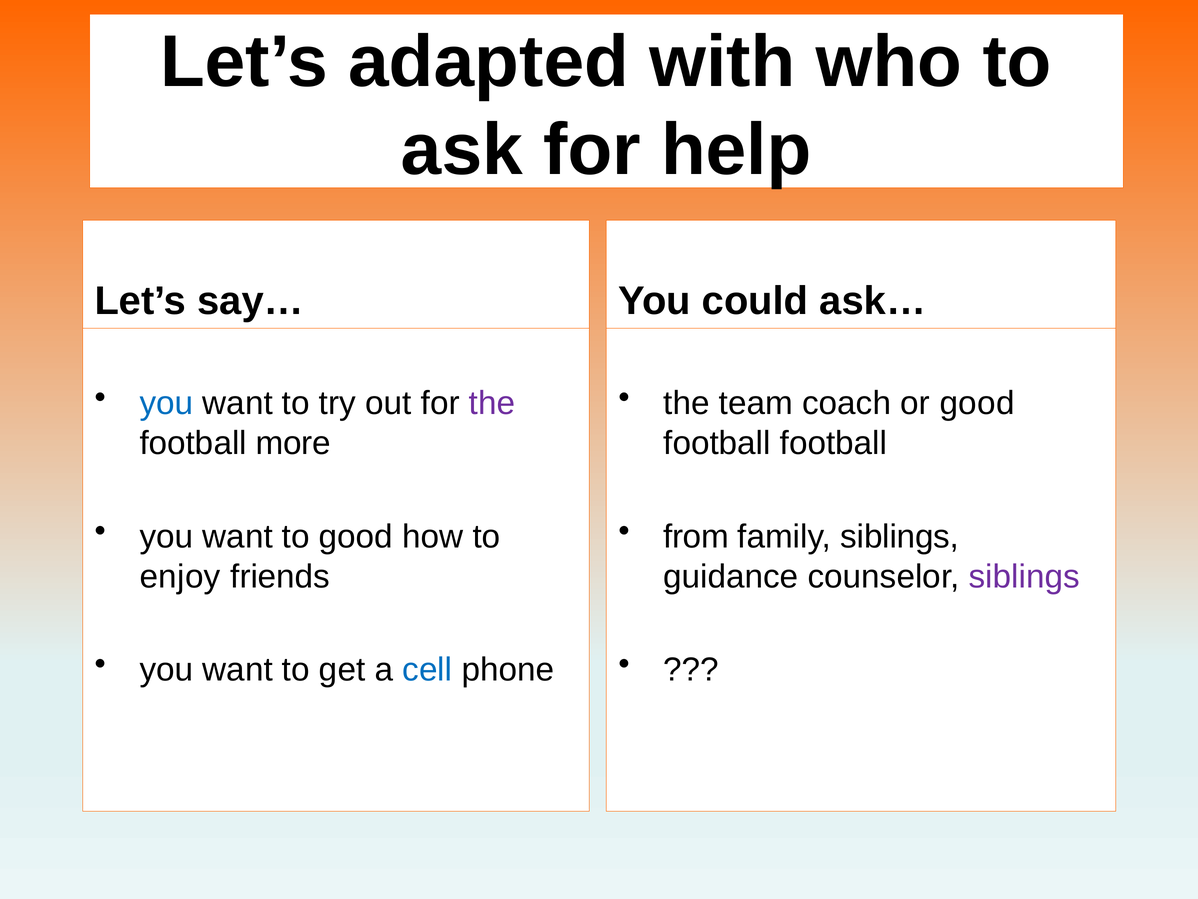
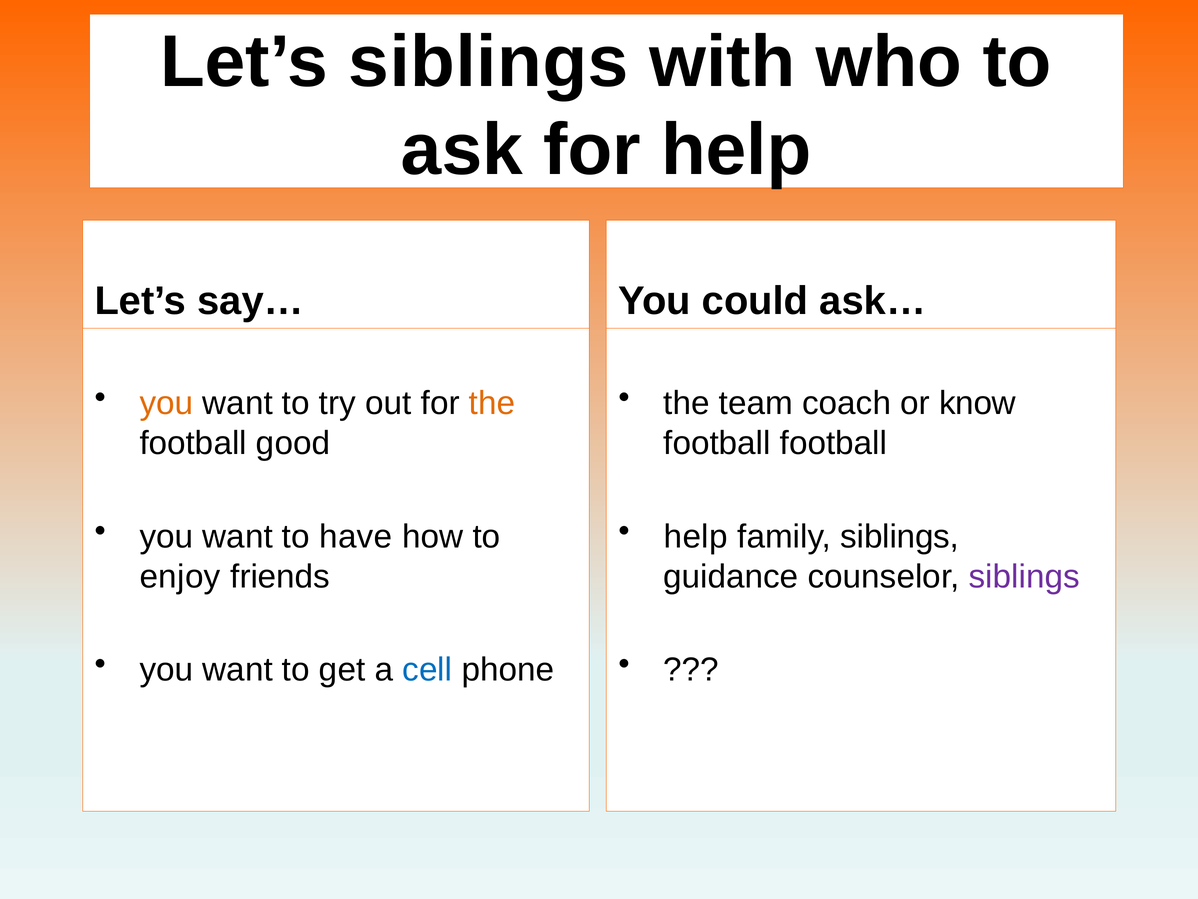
Let’s adapted: adapted -> siblings (488, 62)
you colour: blue -> orange (166, 403)
the colour: purple -> orange (492, 403)
or good: good -> know (977, 403)
more: more -> good (293, 443)
to good: good -> have (356, 536)
from: from -> help (696, 536)
